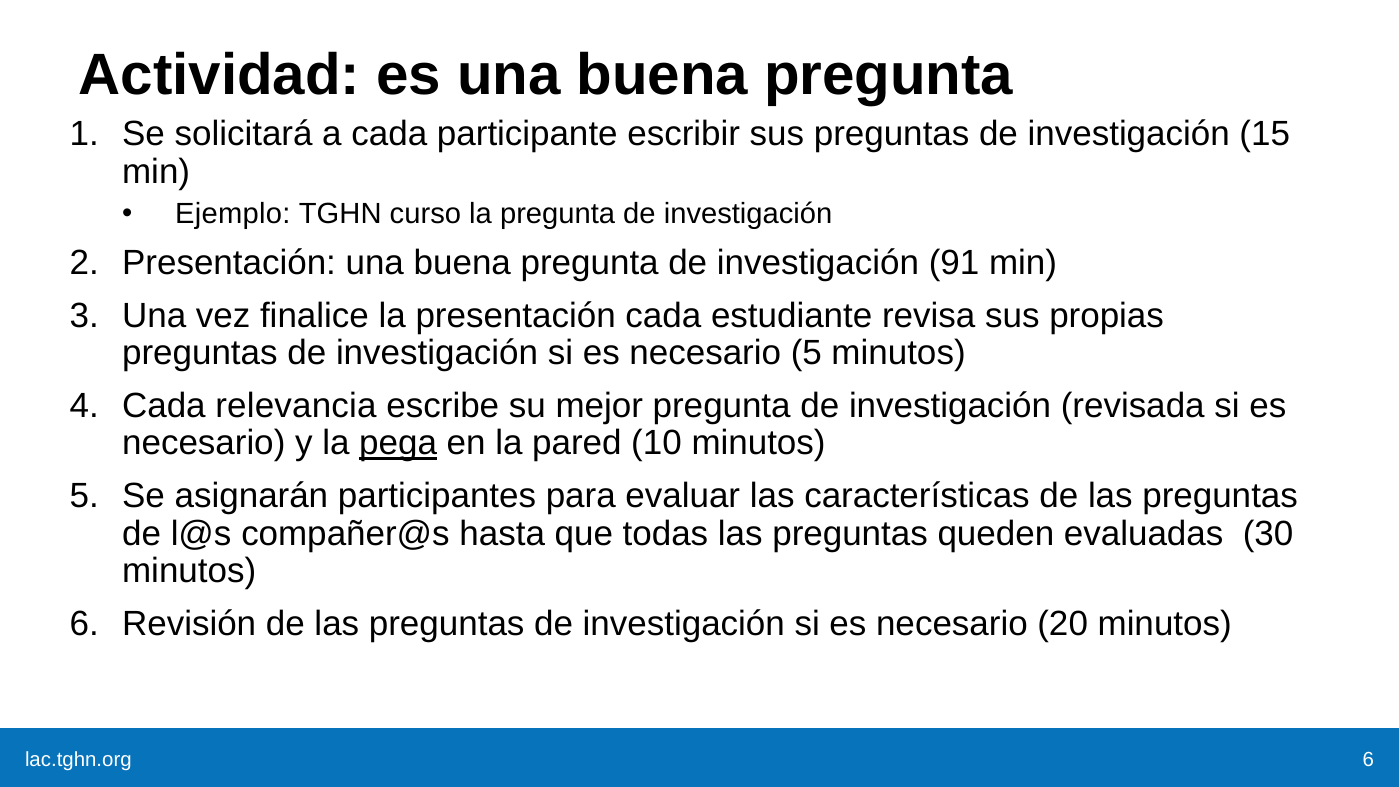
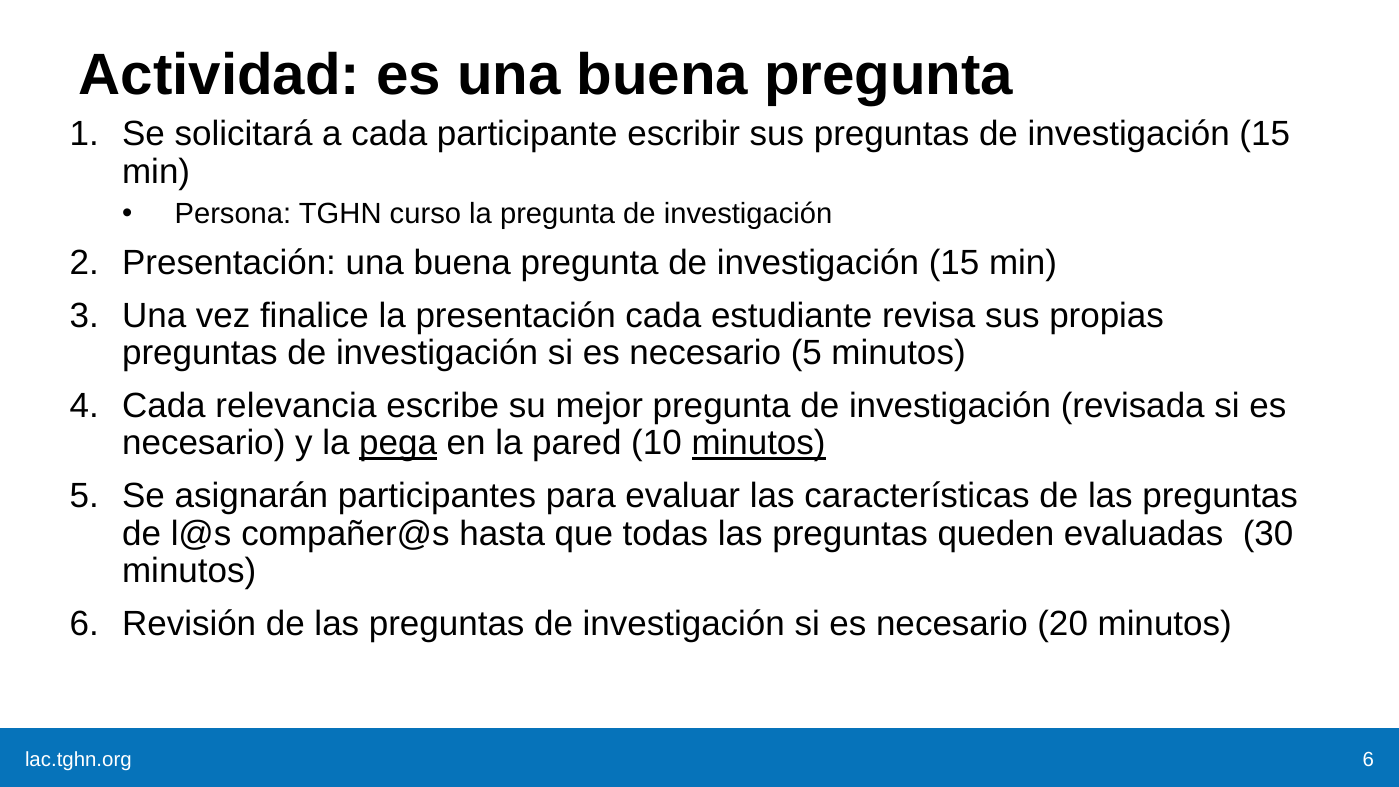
Ejemplo: Ejemplo -> Persona (233, 214)
pregunta de investigación 91: 91 -> 15 (954, 263)
minutos underline: none -> present (759, 443)
